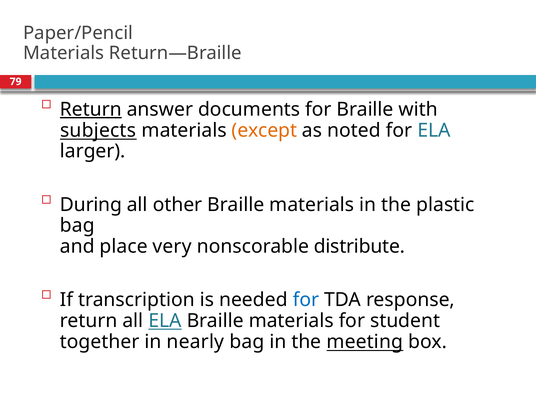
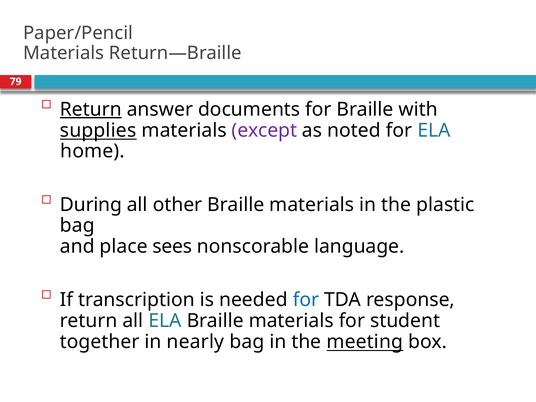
subjects: subjects -> supplies (98, 130)
except colour: orange -> purple (264, 130)
larger: larger -> home (93, 151)
very: very -> sees (172, 246)
distribute: distribute -> language (359, 246)
ELA underline: present -> none (165, 321)
